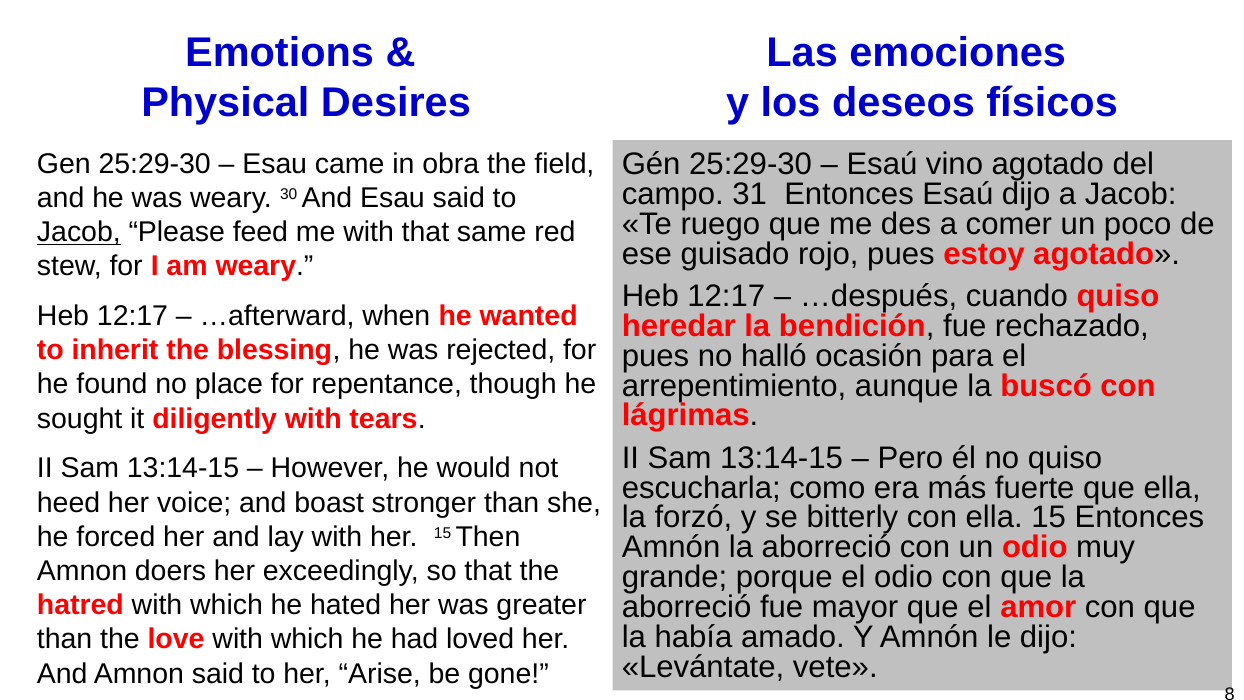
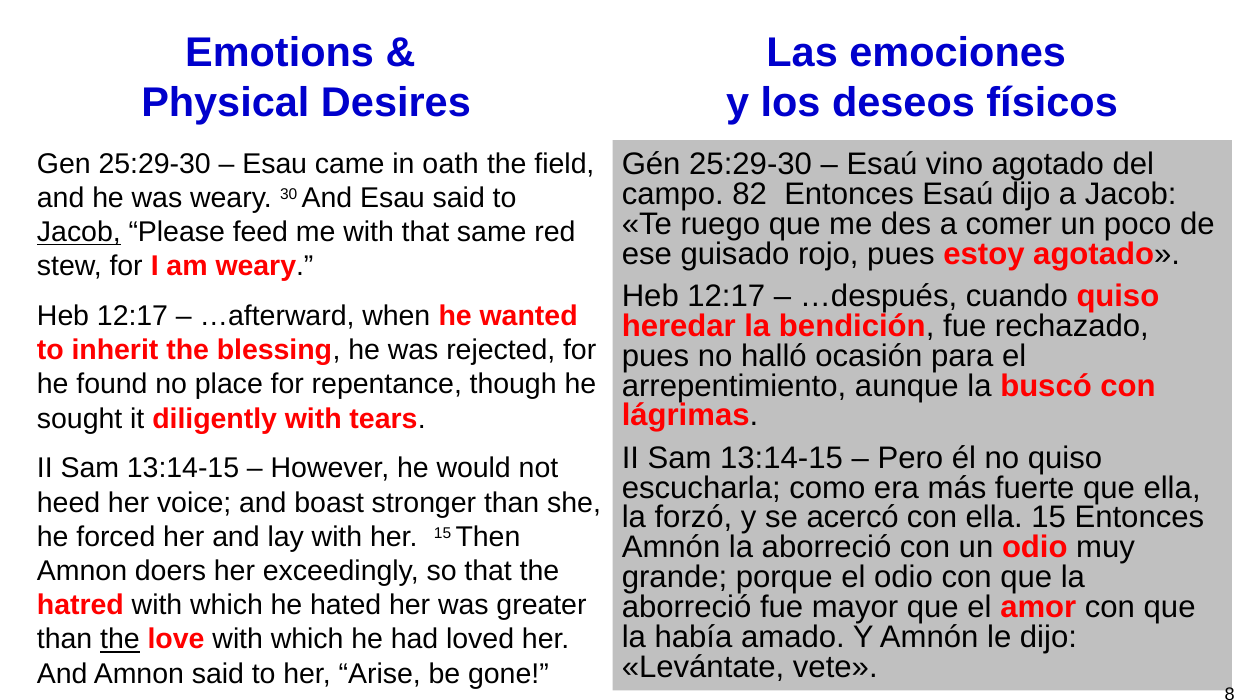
obra: obra -> oath (451, 164)
31: 31 -> 82 (750, 194)
bitterly: bitterly -> acercó (853, 518)
the underline: none -> present (120, 639)
